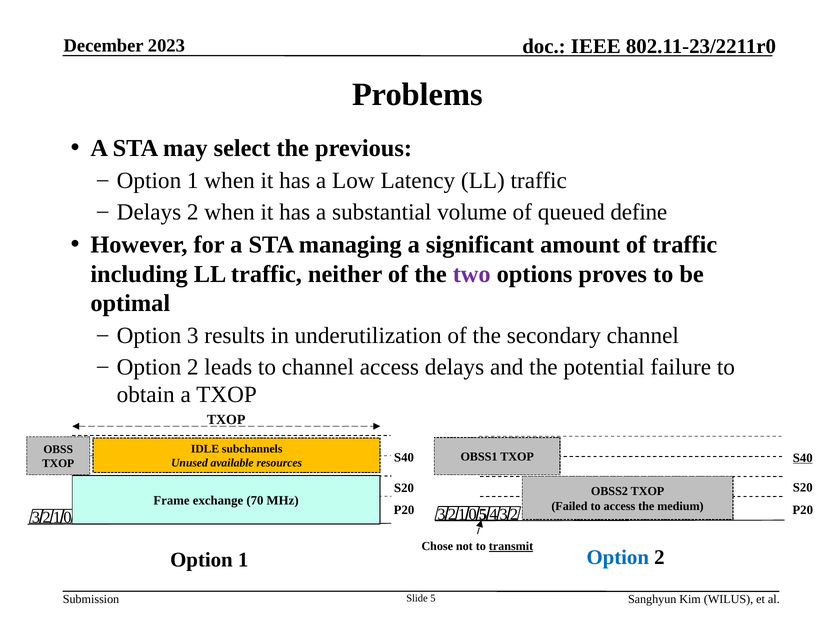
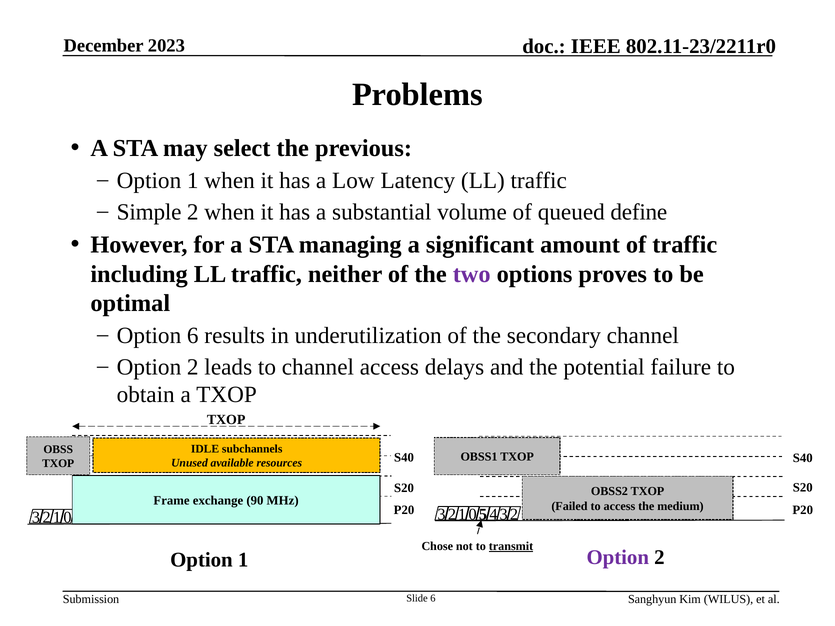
Delays: Delays -> Simple (149, 212)
Option 3: 3 -> 6 (193, 336)
S40 underline: present -> none (803, 458)
70: 70 -> 90 (255, 501)
Option colour: blue -> purple (618, 558)
Slide 5: 5 -> 6 (433, 598)
